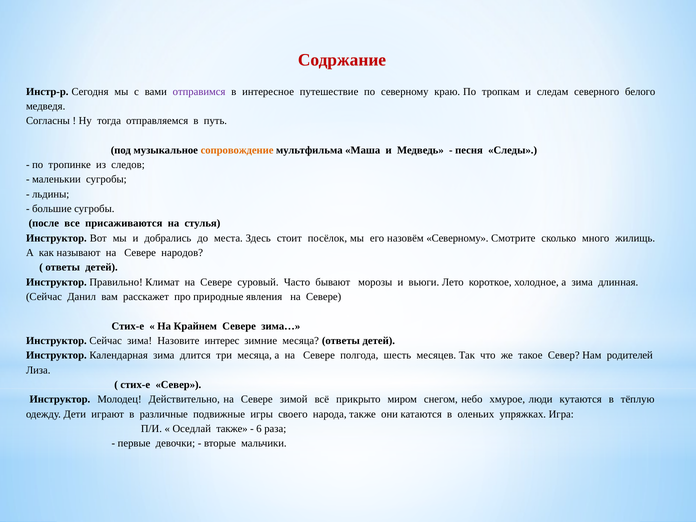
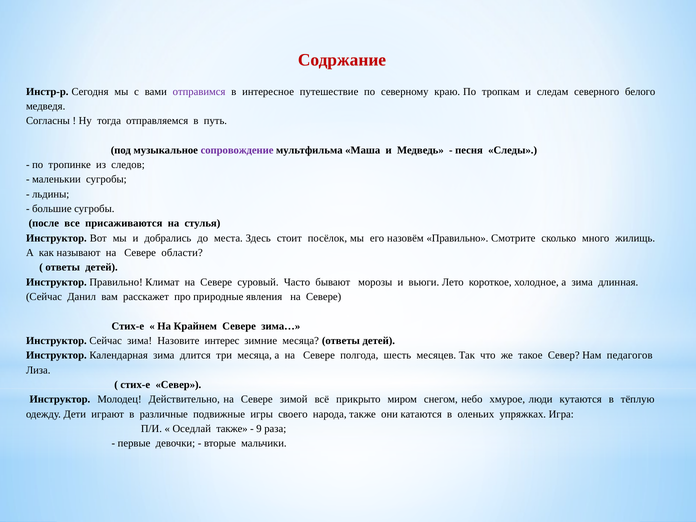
сопровождение colour: orange -> purple (237, 150)
назовём Северному: Северному -> Правильно (457, 238)
народов: народов -> области (182, 253)
родителей: родителей -> педагогов (630, 355)
6: 6 -> 9 (259, 429)
